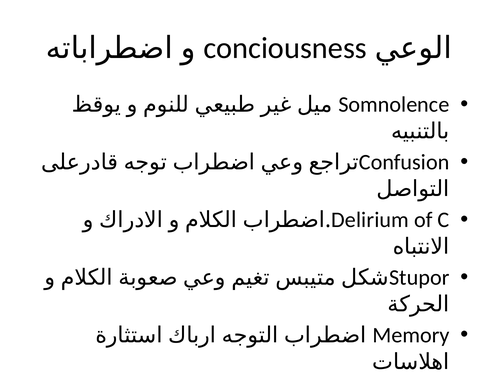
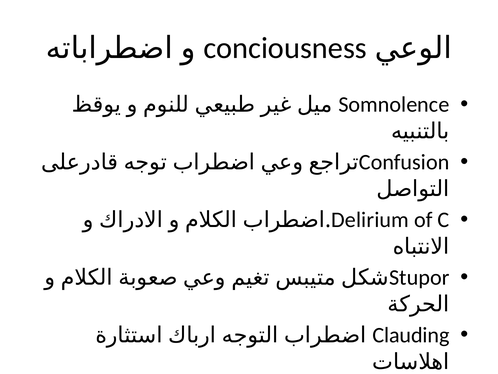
Memory: Memory -> Clauding (411, 335)
